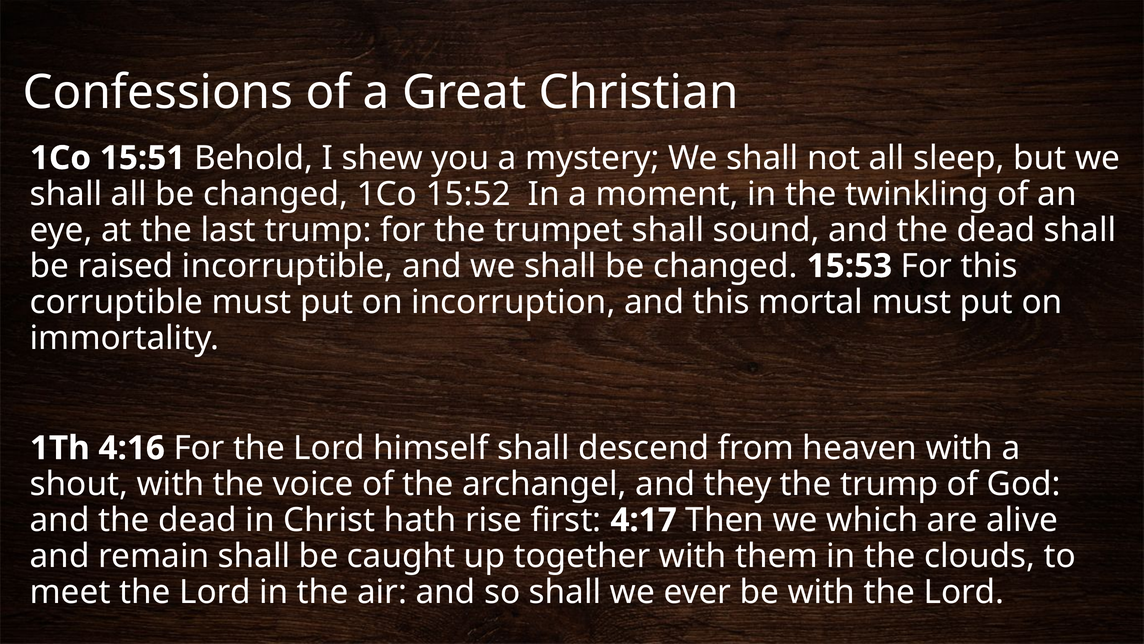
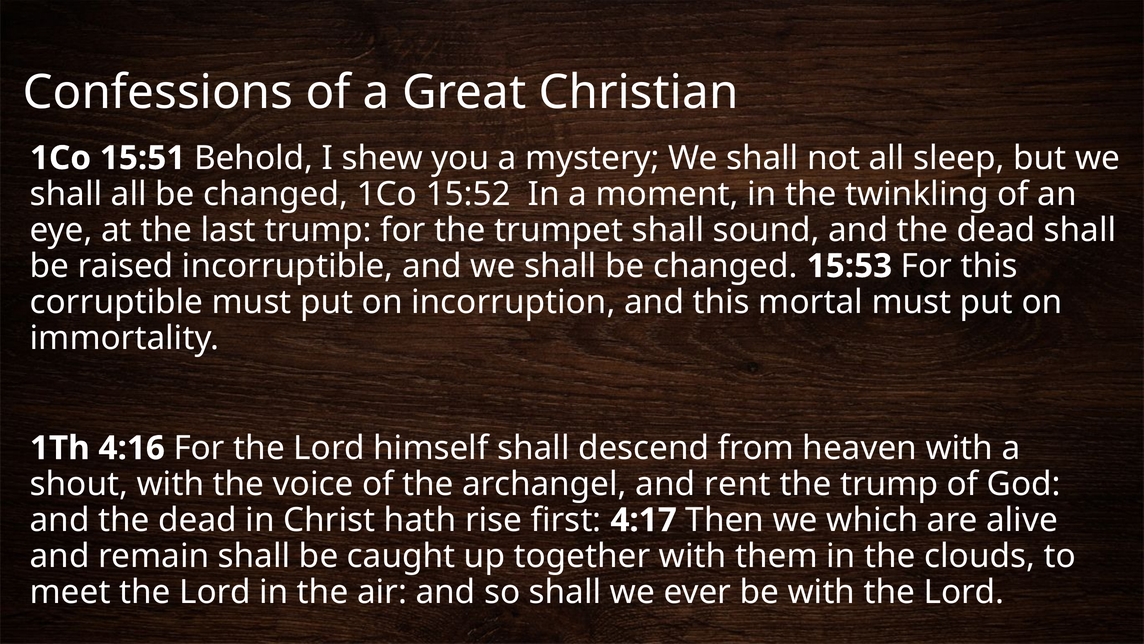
they: they -> rent (737, 484)
